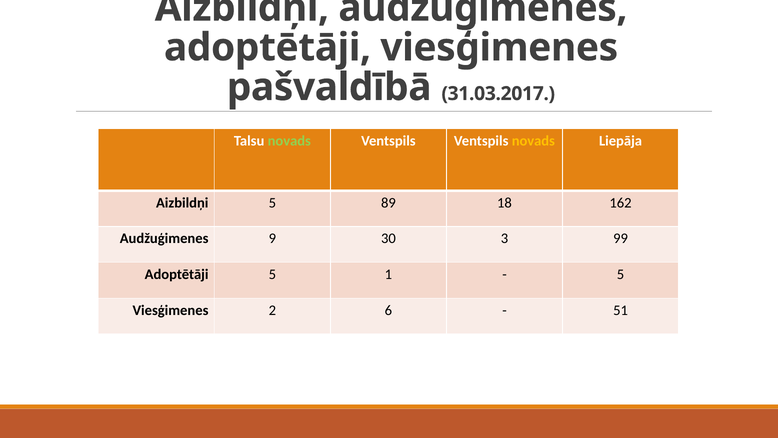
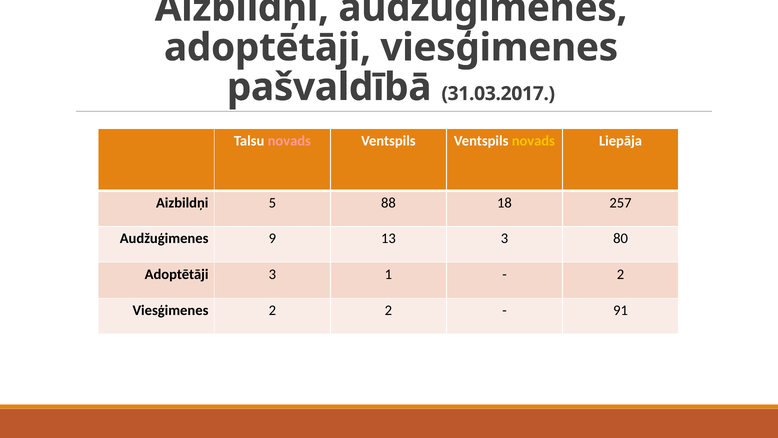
novads colour: light green -> pink (289, 141)
89: 89 -> 88 (388, 203)
162: 162 -> 257 (621, 203)
30: 30 -> 13 (388, 238)
99: 99 -> 80 (621, 238)
Adoptētāji 5: 5 -> 3 (272, 274)
5: 5 -> 2 (621, 274)
2 6: 6 -> 2 (388, 310)
51: 51 -> 91 (621, 310)
